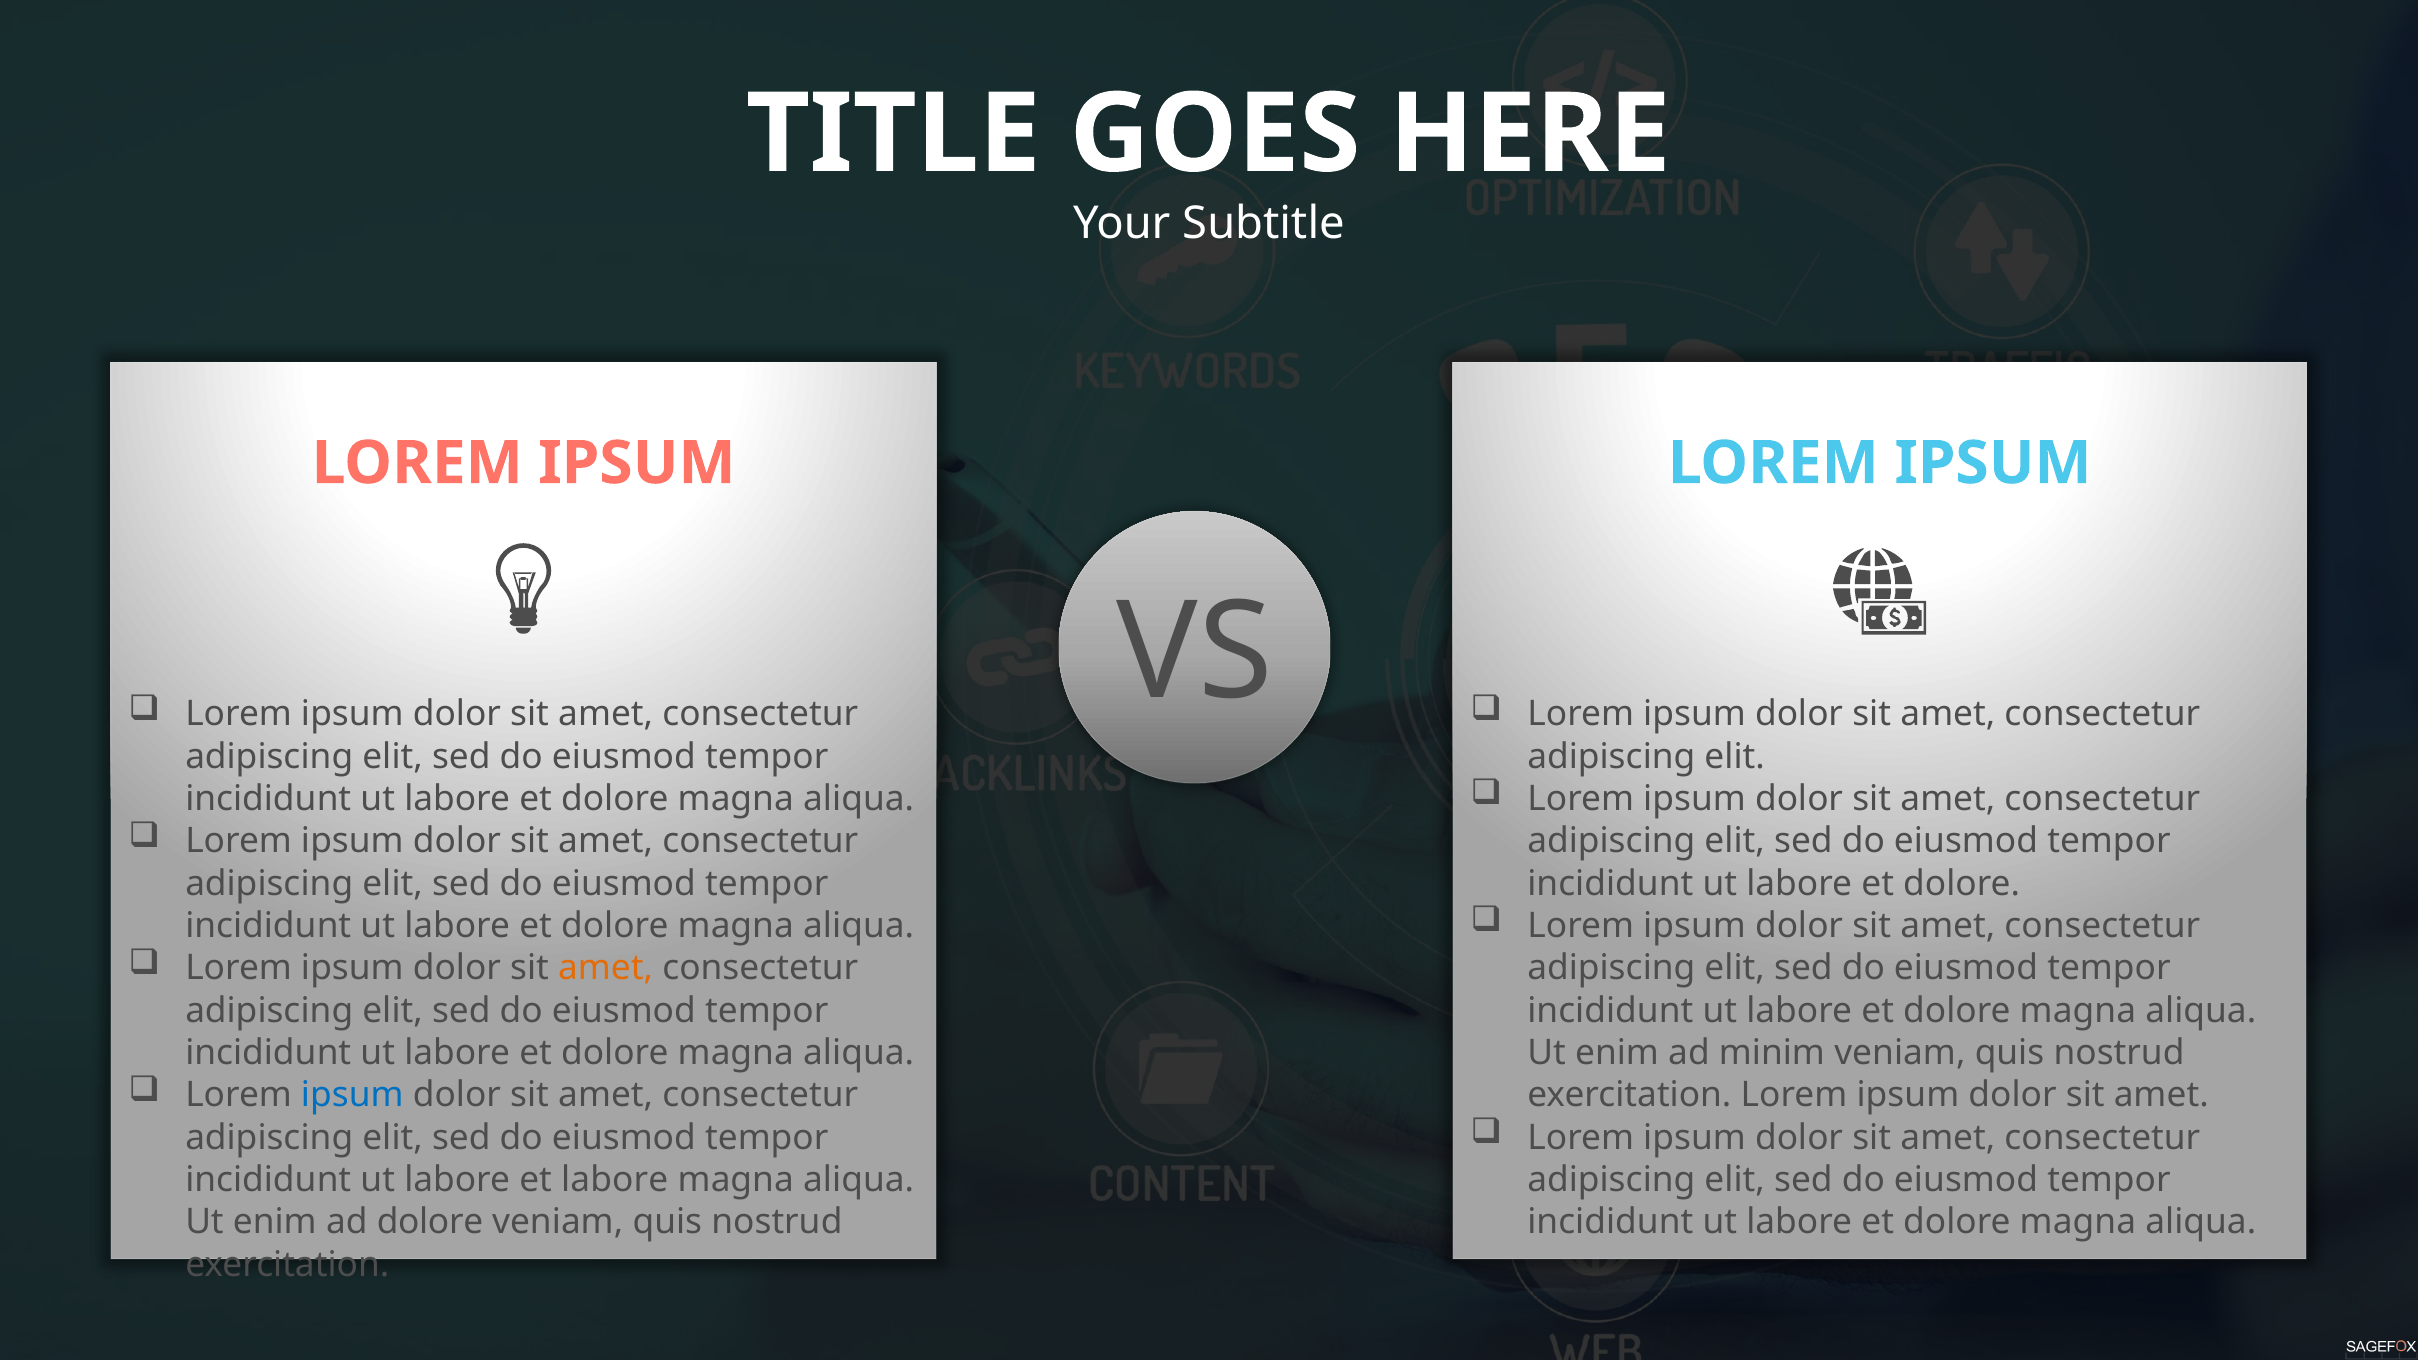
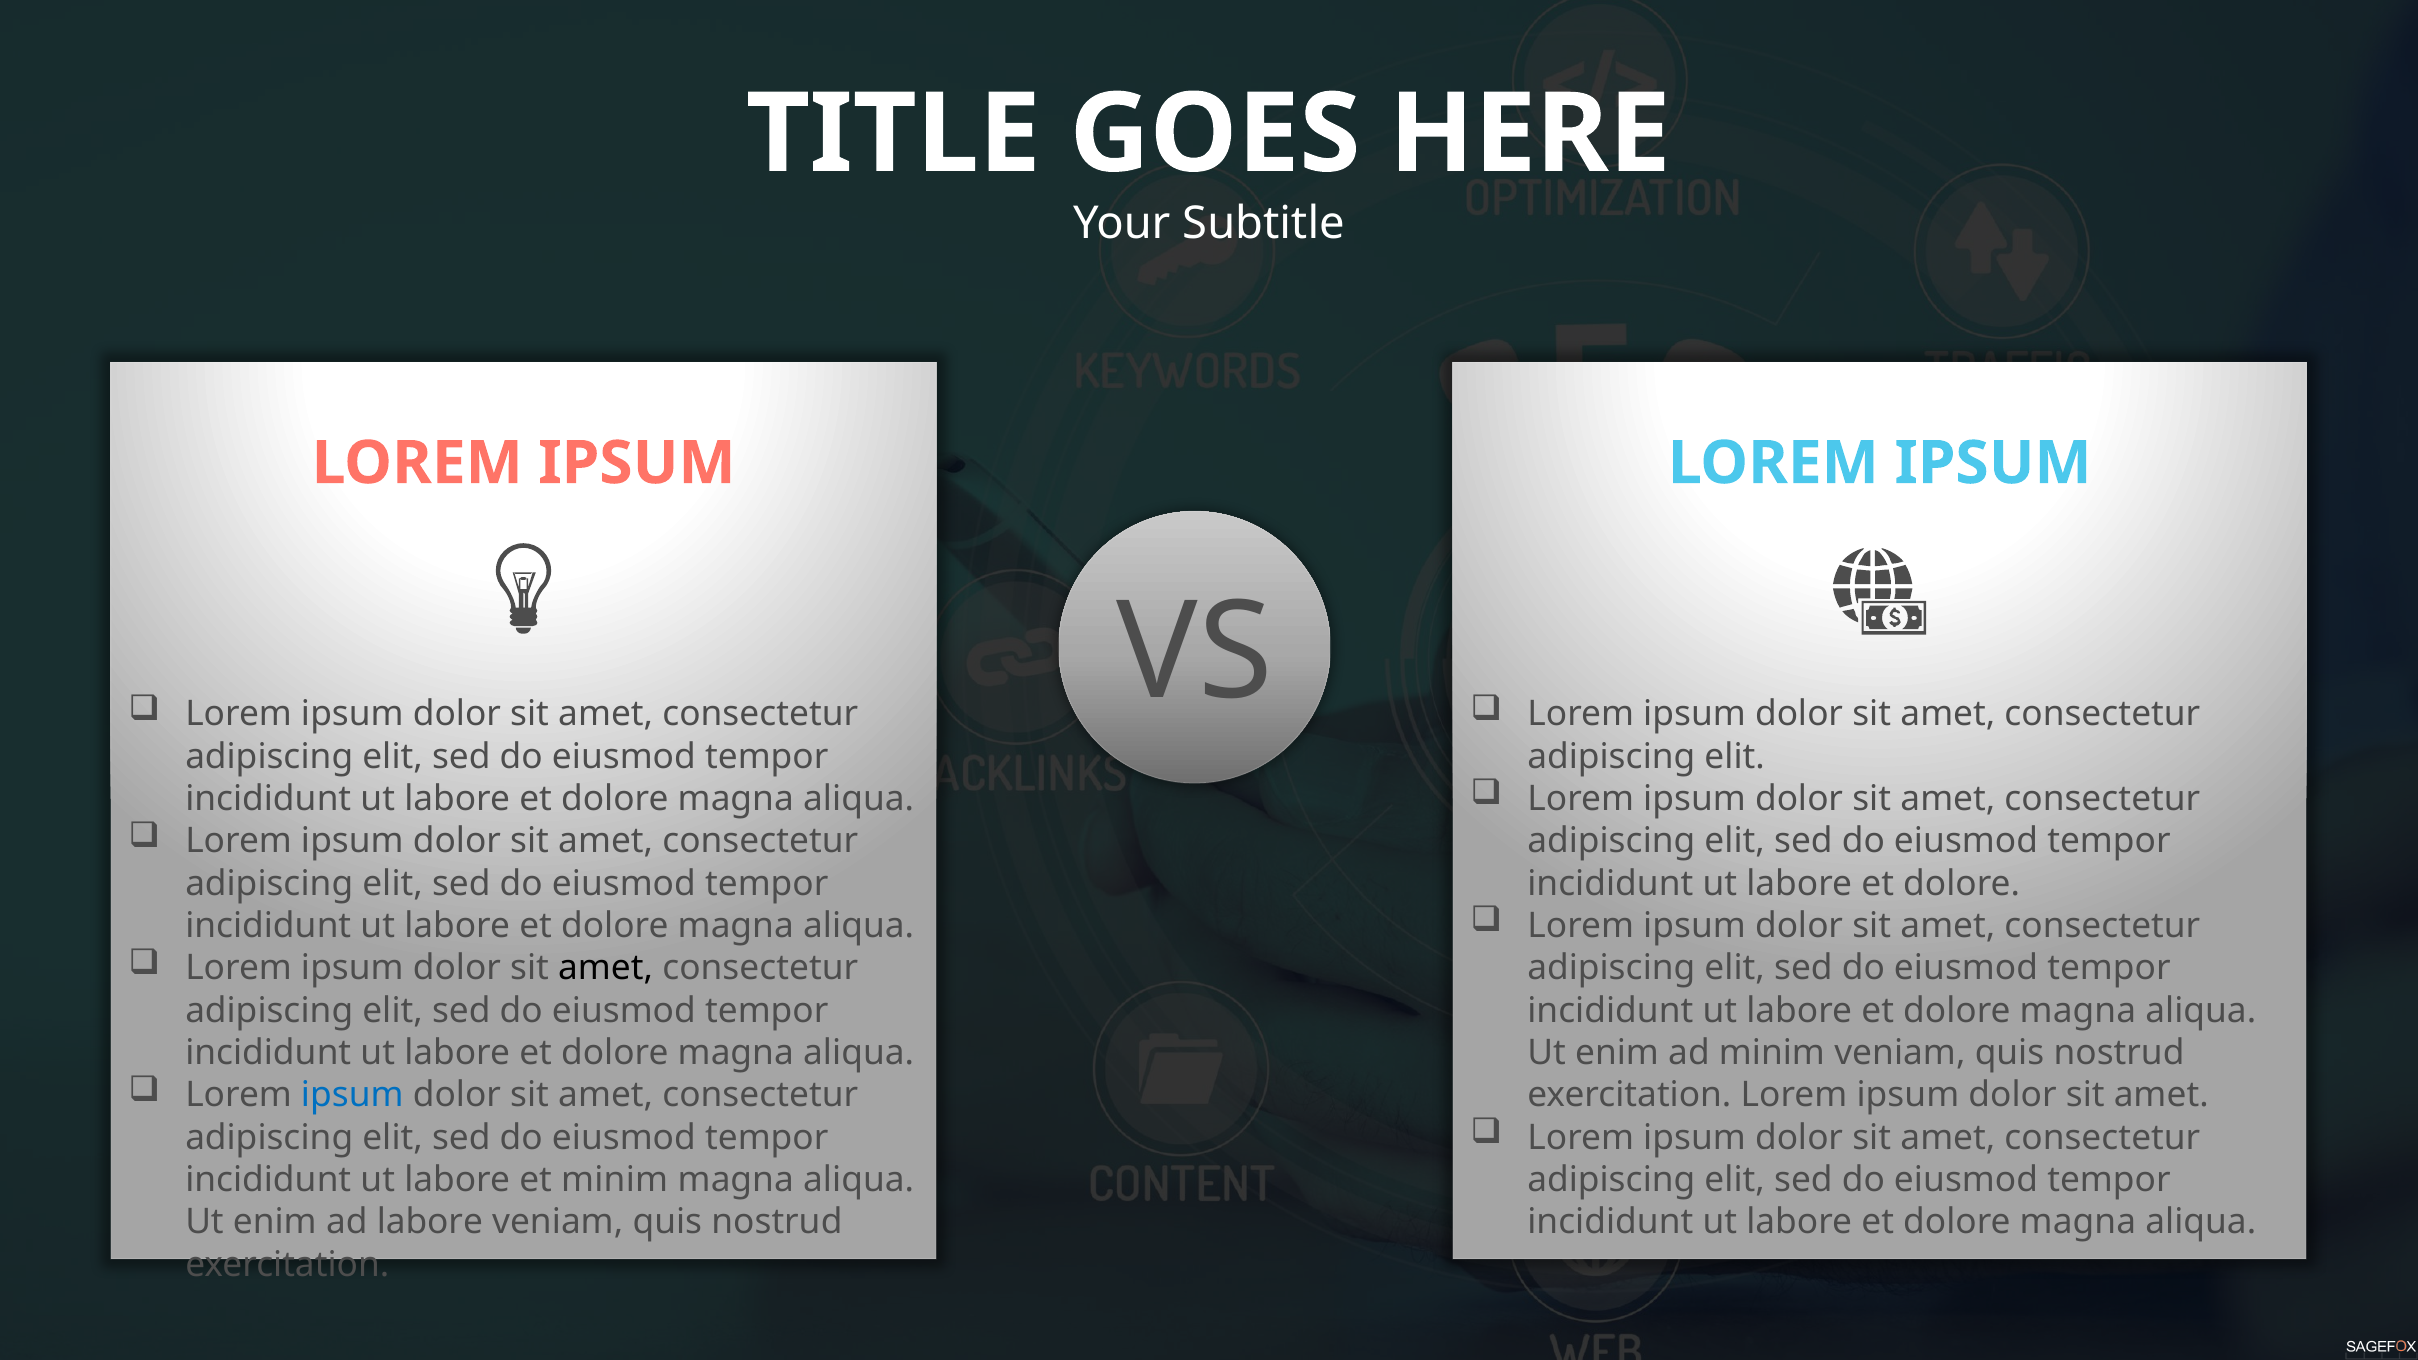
amet colour: orange -> black (606, 968)
et labore: labore -> minim (615, 1180)
ad dolore: dolore -> labore (430, 1222)
